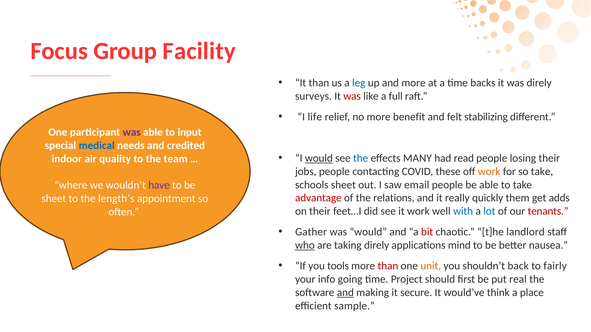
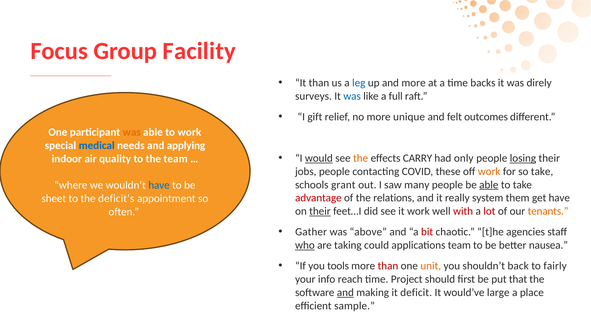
was colour: red -> blue (352, 96)
life: life -> gift (315, 117)
benefit: benefit -> unique (409, 117)
stabilizing: stabilizing -> outcomes (486, 117)
was colour: purple -> orange (132, 132)
to input: input -> work (189, 132)
credited: credited -> applying (186, 146)
the colour: blue -> orange (361, 158)
MANY: MANY -> CARRY (418, 158)
read: read -> only (464, 158)
losing underline: none -> present (523, 158)
schools sheet: sheet -> grant (343, 185)
email: email -> many (417, 185)
able underline: none -> present (489, 185)
have colour: purple -> blue (159, 186)
quickly: quickly -> system (488, 198)
get adds: adds -> have (559, 198)
length’s: length’s -> deficit’s (116, 199)
their underline: none -> present (320, 212)
with colour: blue -> red (463, 212)
lot colour: blue -> red (489, 212)
tenants colour: red -> orange (548, 212)
was would: would -> above (368, 232)
landlord: landlord -> agencies (526, 232)
taking direly: direly -> could (377, 246)
applications mind: mind -> team (459, 246)
going: going -> reach (350, 280)
real: real -> that (518, 280)
secure: secure -> deficit (416, 293)
think: think -> large (498, 293)
